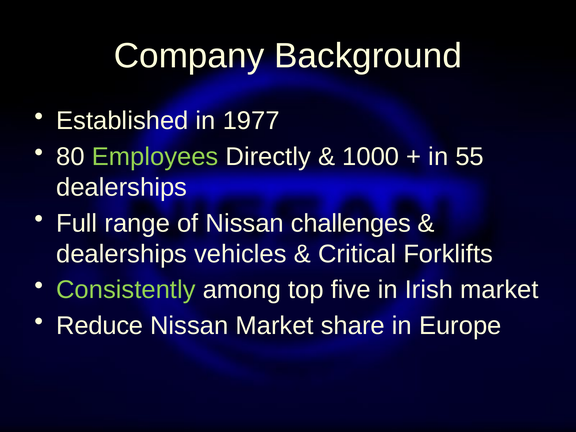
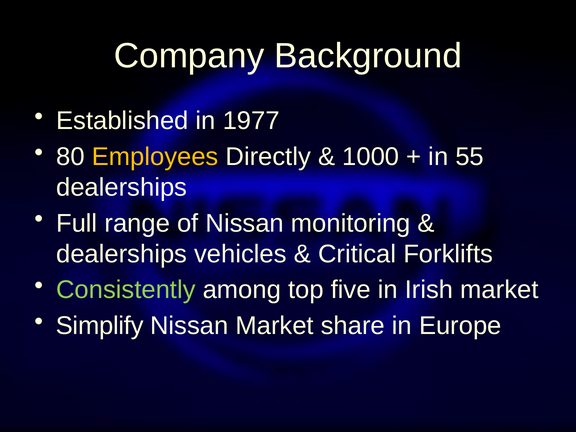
Employees colour: light green -> yellow (155, 157)
challenges: challenges -> monitoring (351, 223)
Reduce: Reduce -> Simplify (100, 326)
